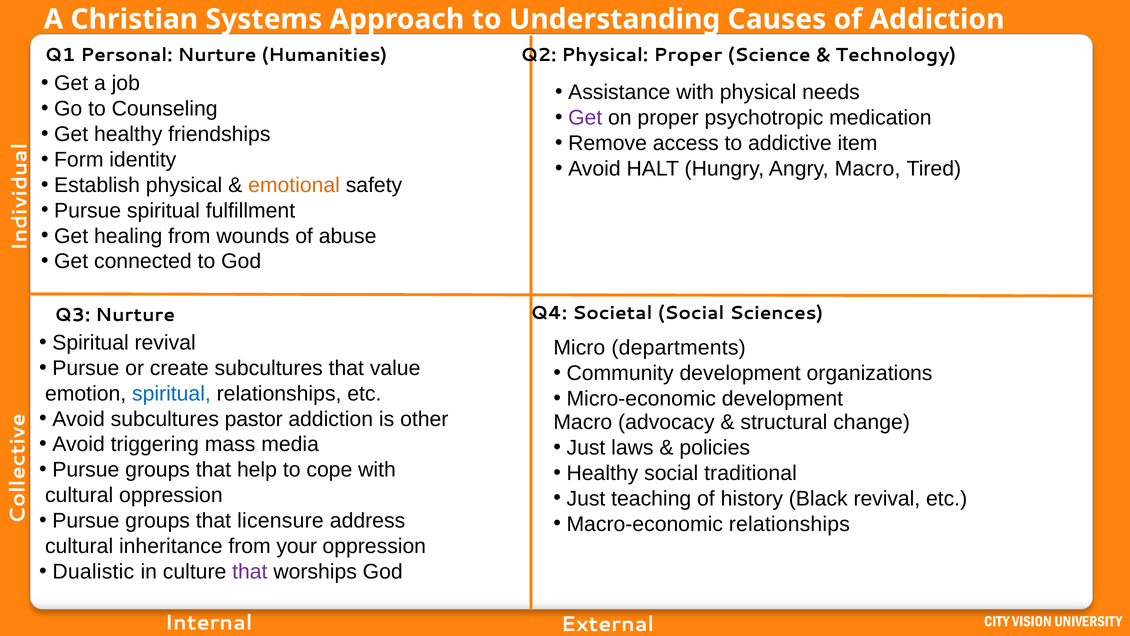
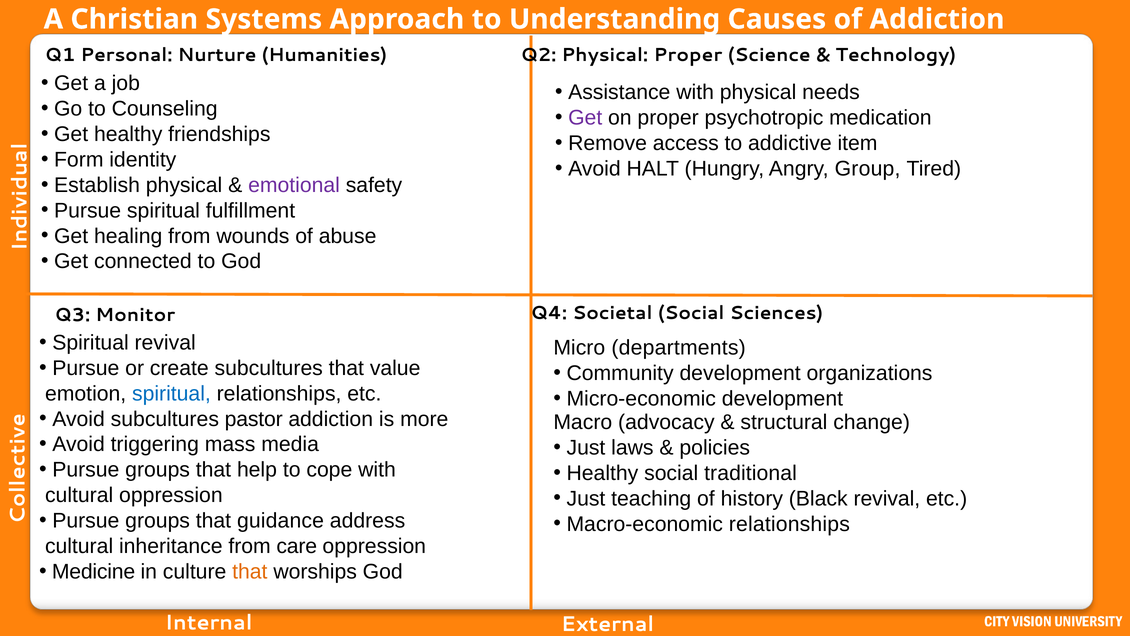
Angry Macro: Macro -> Group (868, 169)
emotional colour: orange -> purple (294, 185)
Q3 Nurture: Nurture -> Monitor (135, 315)
other: other -> more (424, 419)
licensure: licensure -> guidance (280, 520)
your: your -> care (297, 546)
Dualistic: Dualistic -> Medicine (94, 571)
that colour: purple -> orange (250, 571)
